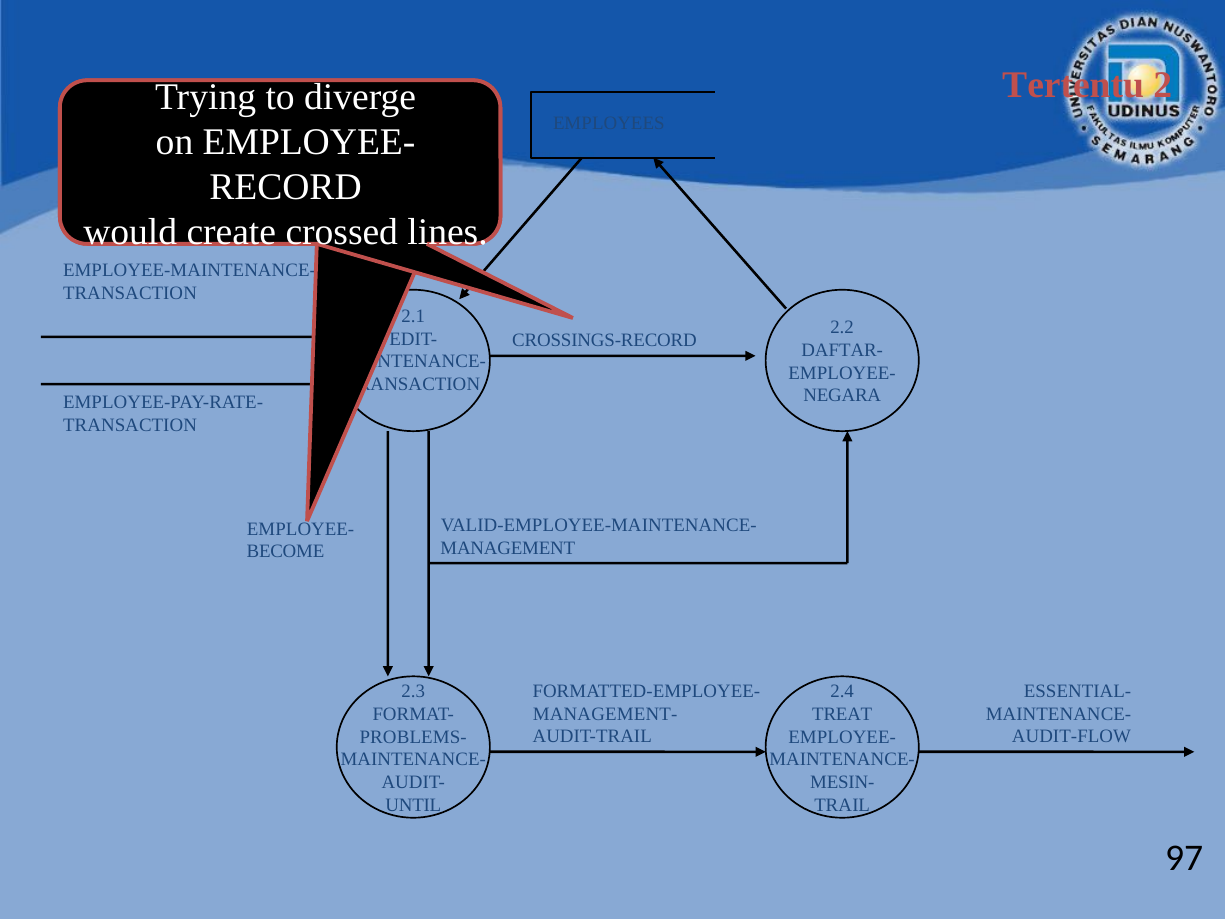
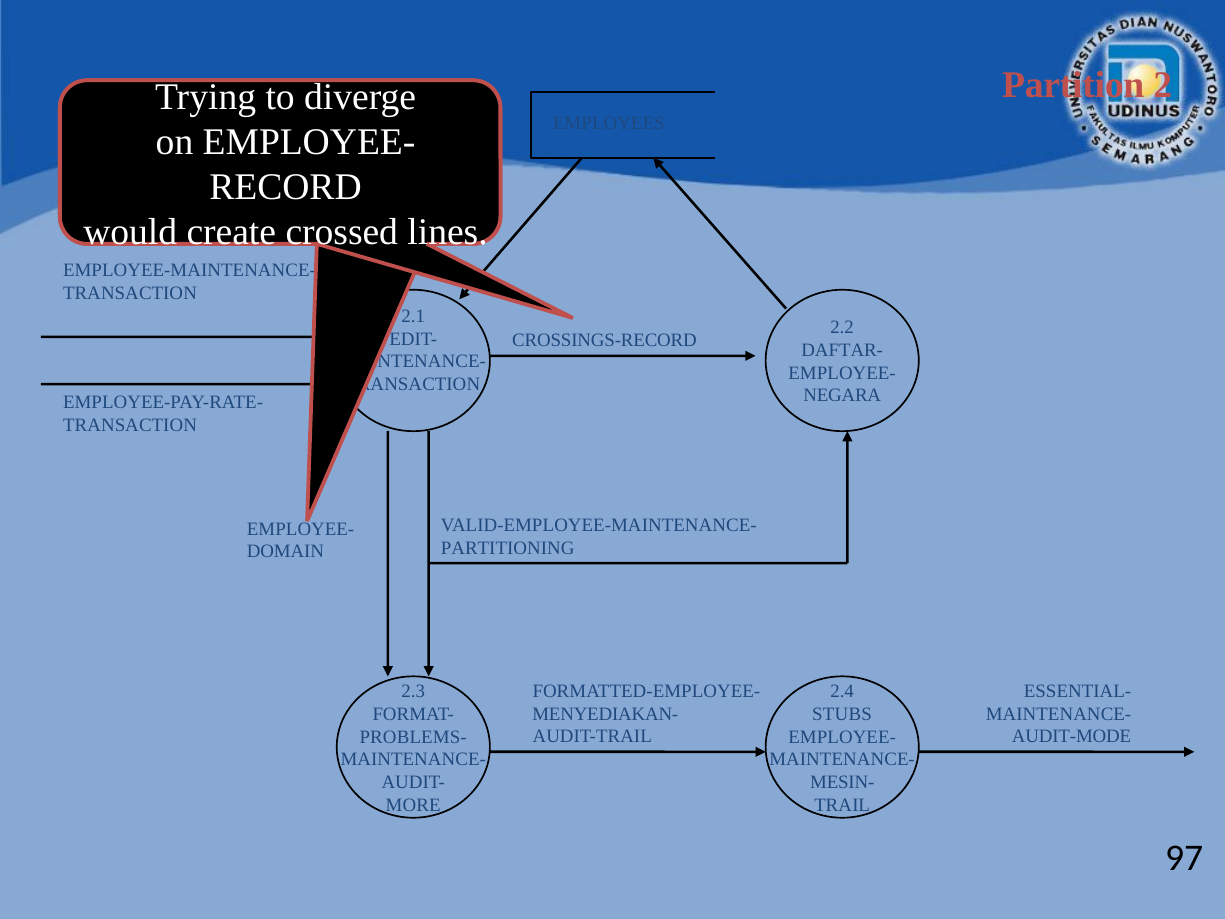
Tertentu: Tertentu -> Partition (1073, 85)
MANAGEMENT: MANAGEMENT -> PARTITIONING (508, 548)
BECOME: BECOME -> DOMAIN (285, 552)
MANAGEMENT-: MANAGEMENT- -> MENYEDIAKAN- (605, 714)
TREAT: TREAT -> STUBS (842, 714)
AUDIT-FLOW: AUDIT-FLOW -> AUDIT-MODE (1072, 736)
UNTIL: UNTIL -> MORE (413, 805)
